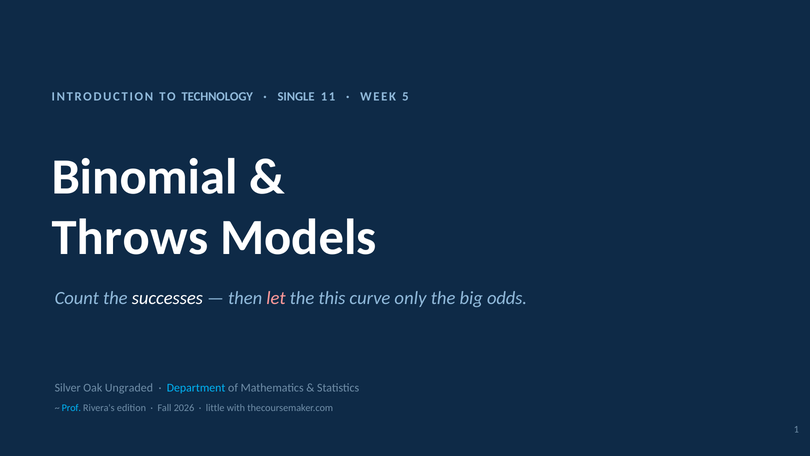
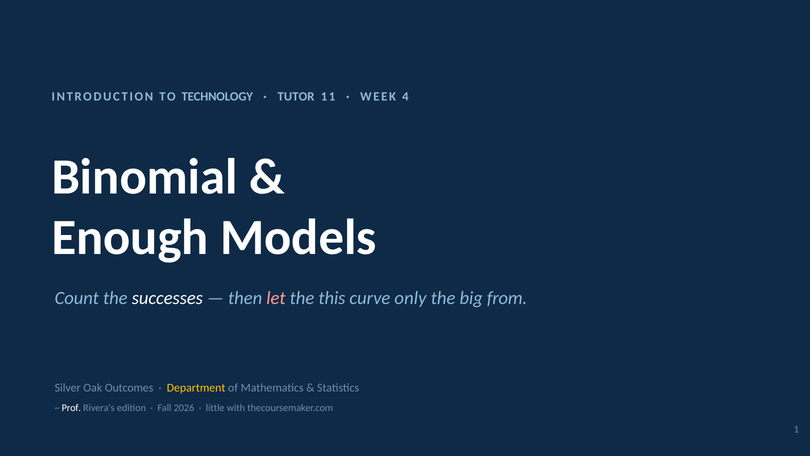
SINGLE: SINGLE -> TUTOR (296, 97)
5: 5 -> 4 (405, 97)
Throws: Throws -> Enough (130, 237)
odds: odds -> from (507, 298)
Ungraded: Ungraded -> Outcomes (129, 388)
Department colour: light blue -> yellow (196, 388)
Prof colour: light blue -> white (71, 408)
